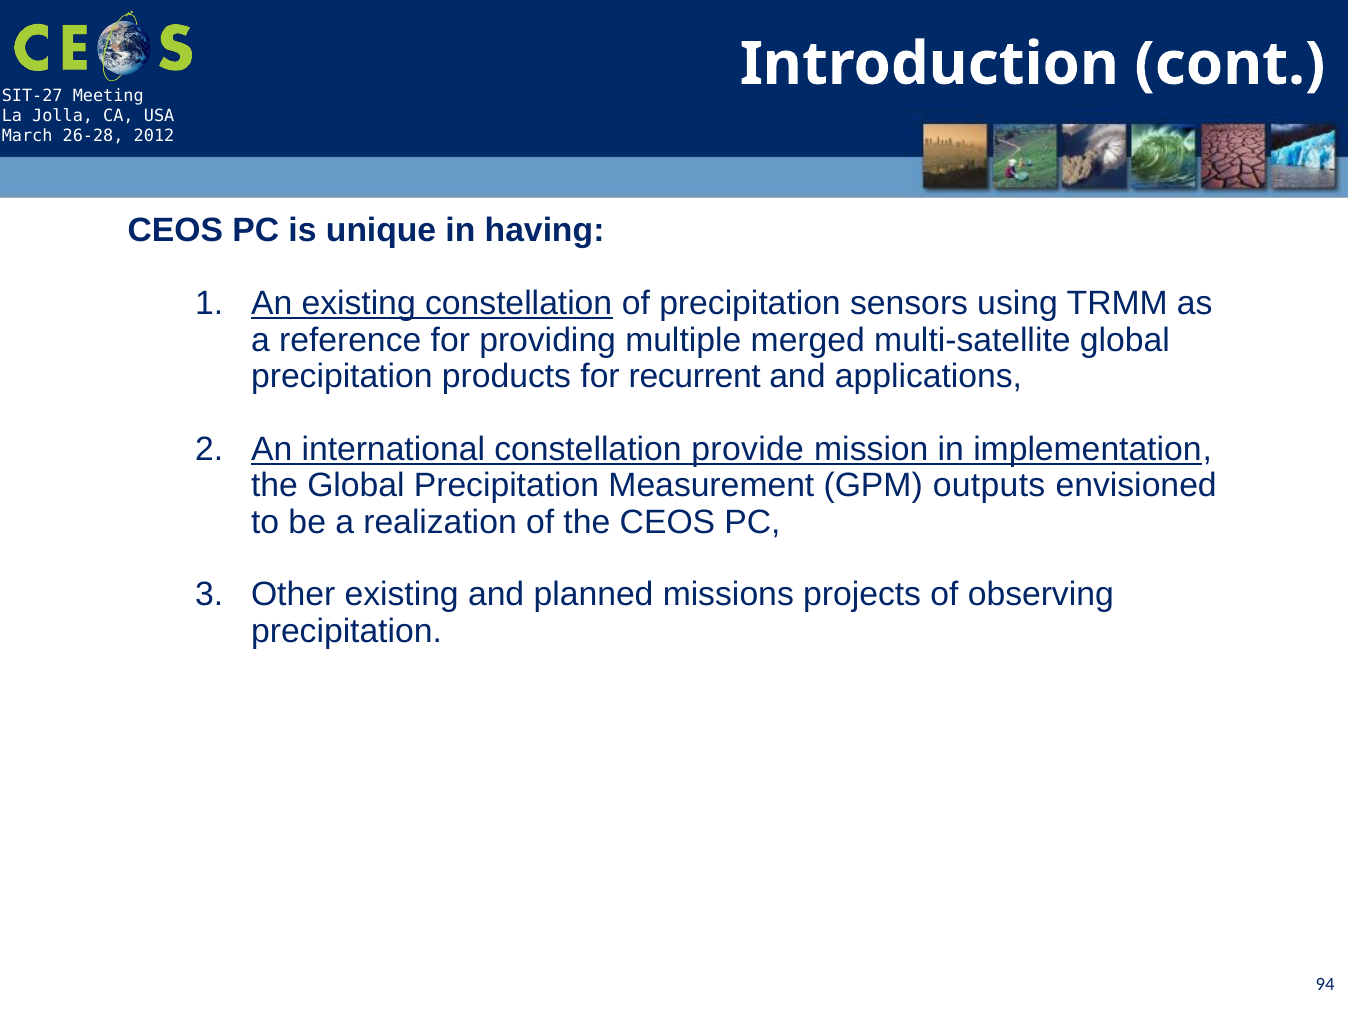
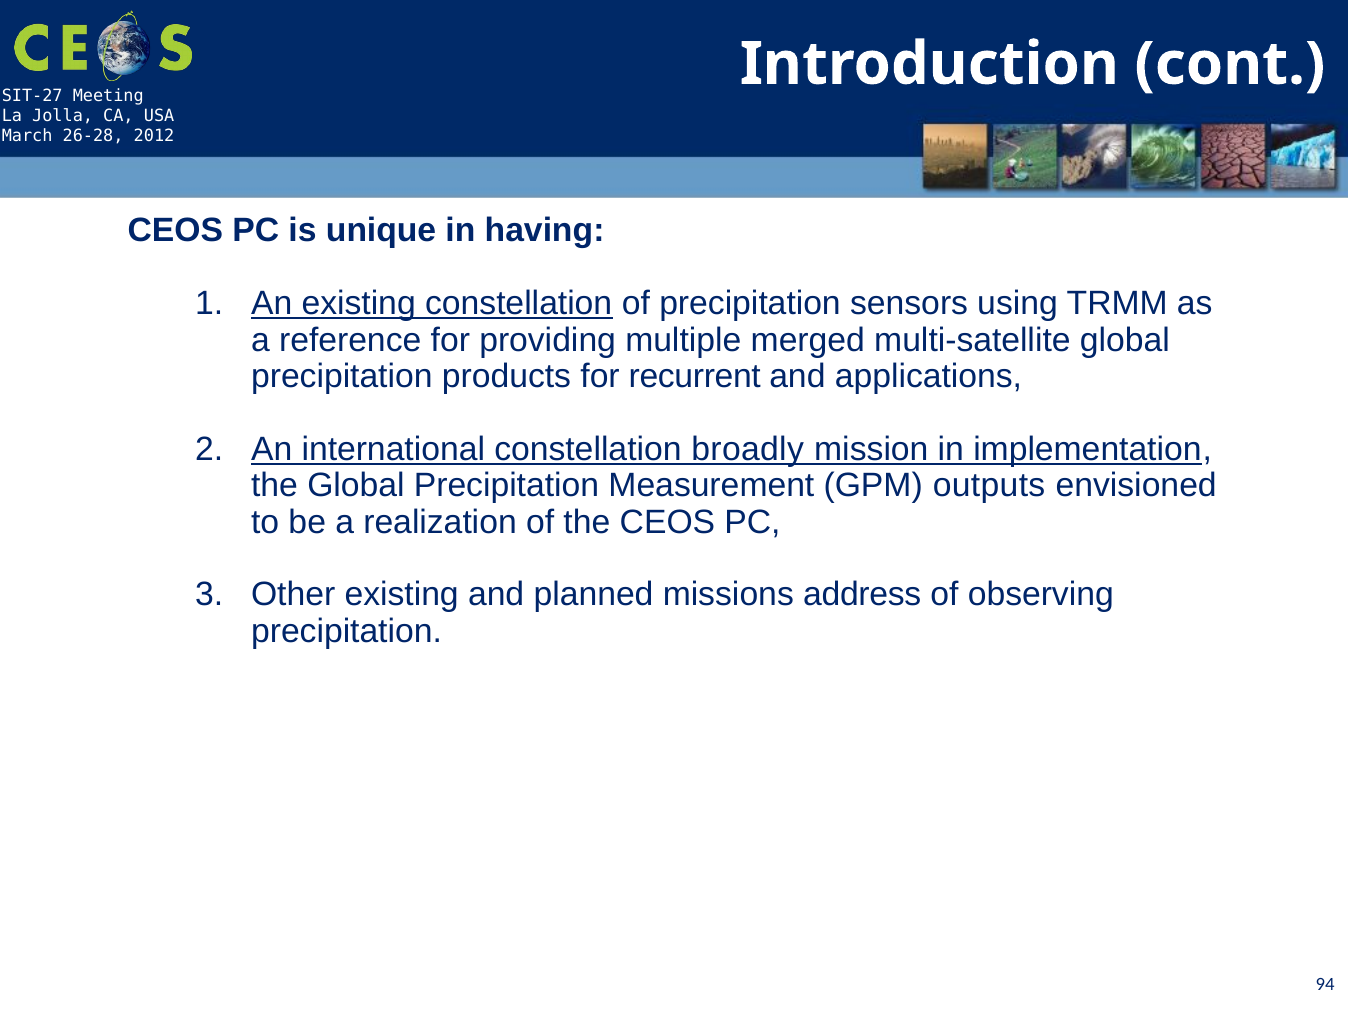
provide: provide -> broadly (748, 449)
projects: projects -> address (862, 595)
